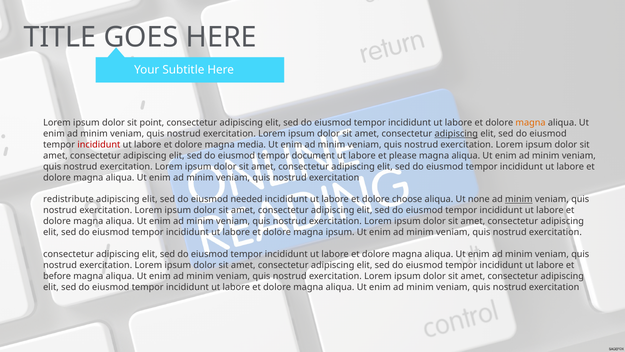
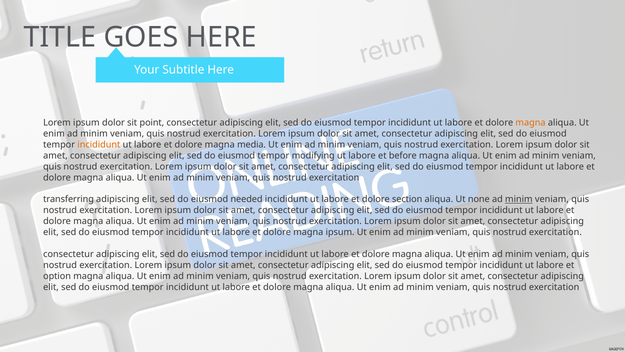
adipiscing underline: present -> none (456, 134)
incididunt colour: red -> orange (99, 144)
document: document -> modifying (313, 155)
please: please -> before (403, 155)
redistribute: redistribute -> transferring (69, 199)
choose: choose -> section (407, 199)
before: before -> option (57, 276)
